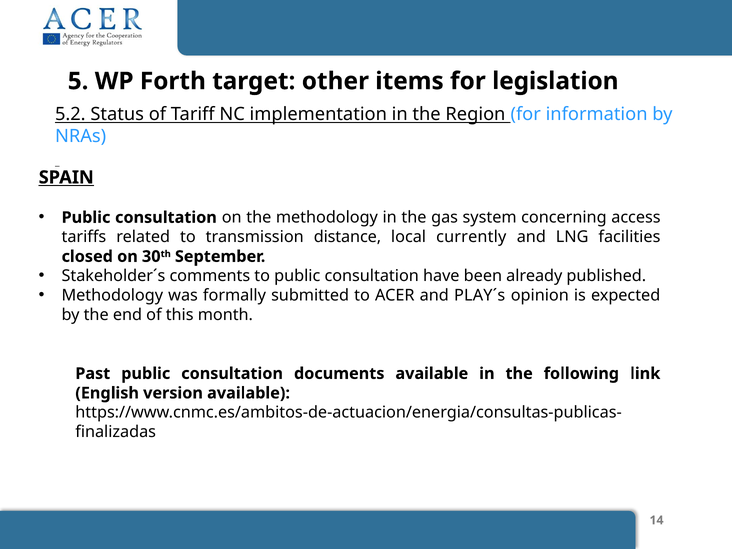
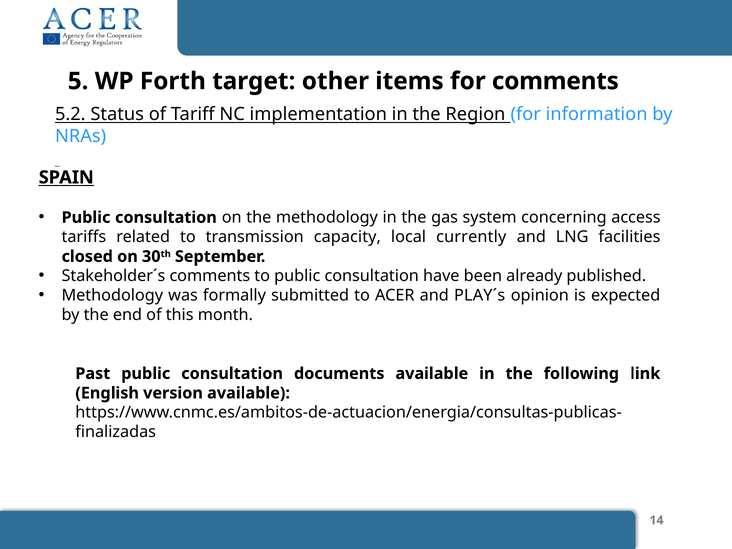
for legislation: legislation -> comments (555, 81)
distance: distance -> capacity (347, 237)
